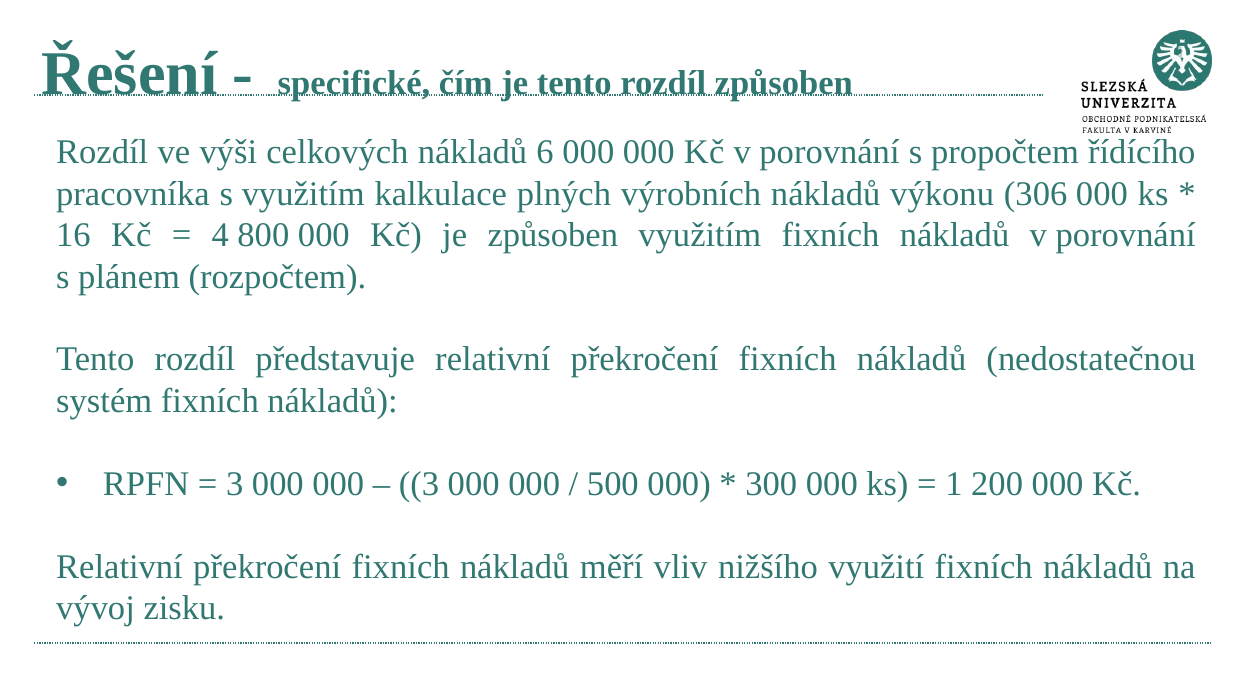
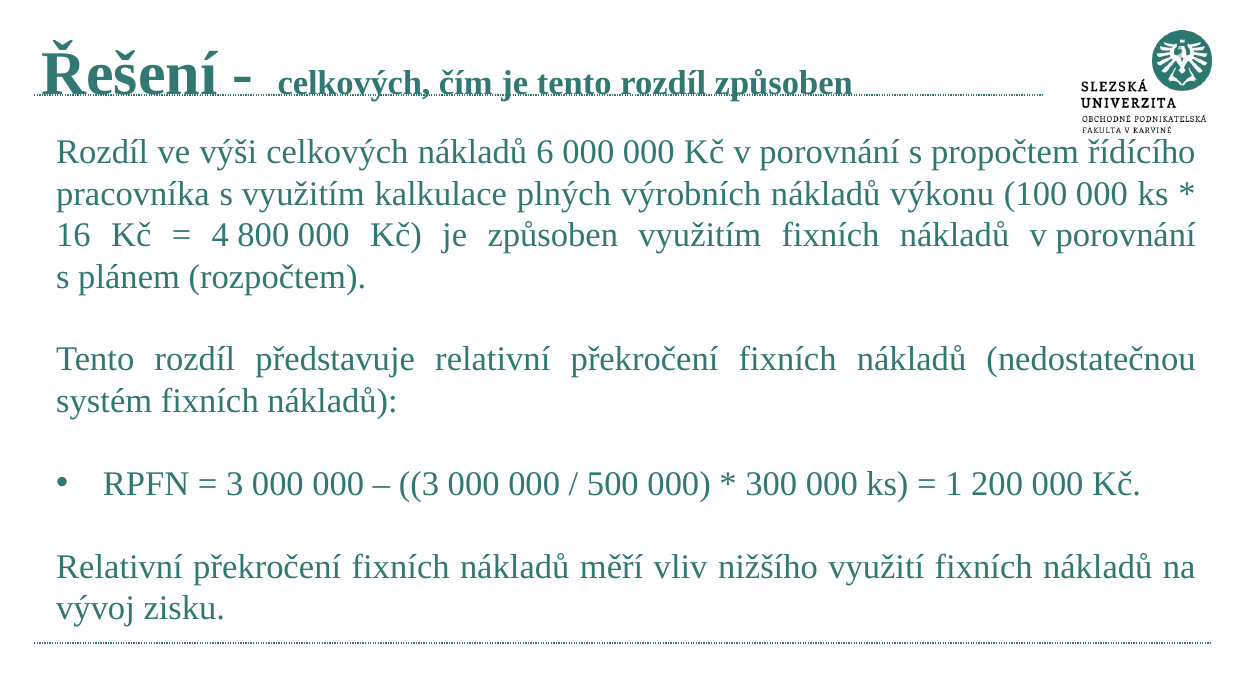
specifické: specifické -> celkových (354, 83)
306: 306 -> 100 (1036, 194)
